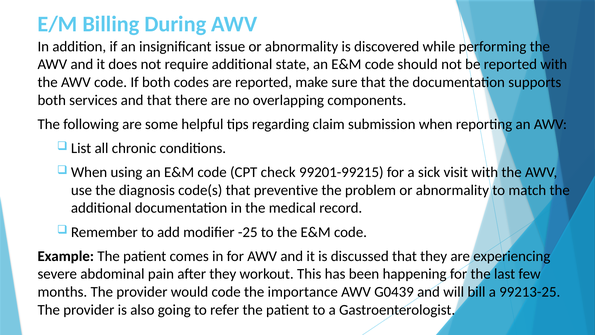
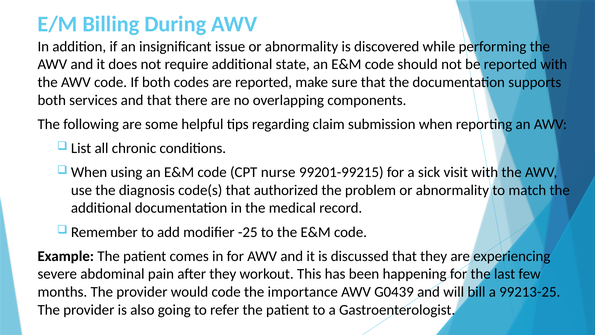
check: check -> nurse (278, 172)
preventive: preventive -> authorized (286, 190)
